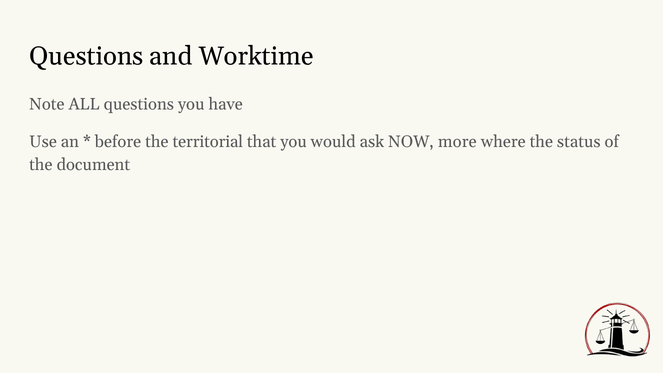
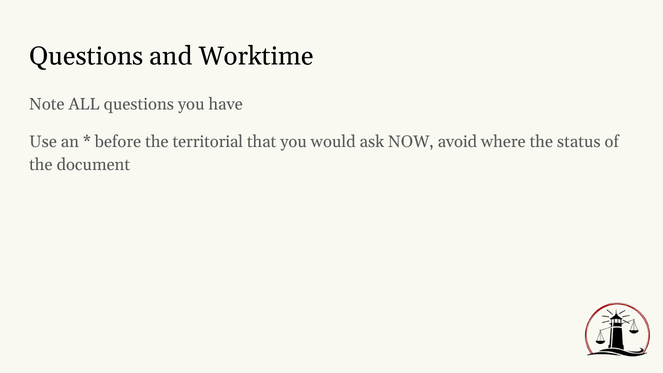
more: more -> avoid (457, 142)
